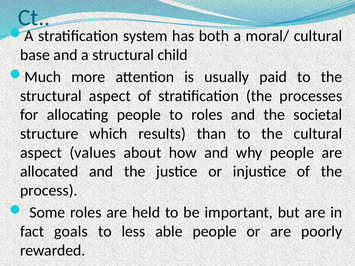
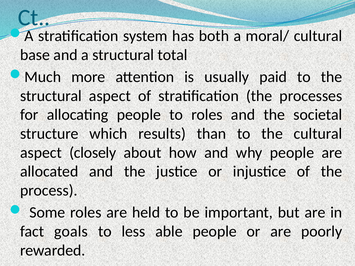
child: child -> total (173, 55)
values: values -> closely (93, 153)
